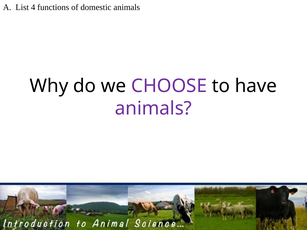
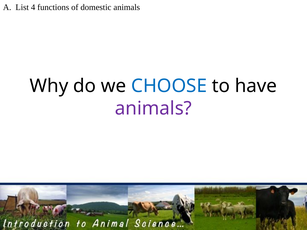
CHOOSE colour: purple -> blue (169, 86)
